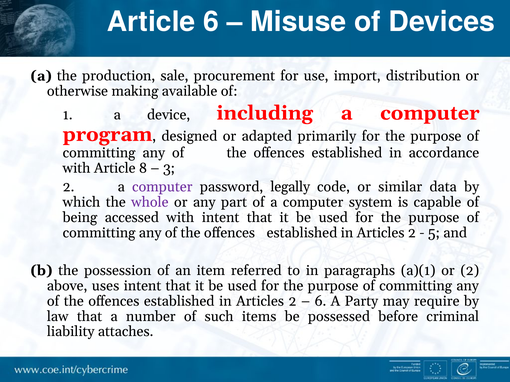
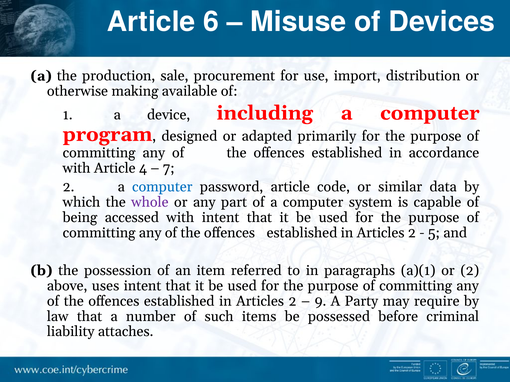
8: 8 -> 4 (143, 168)
3: 3 -> 7 (169, 168)
computer colour: purple -> blue (162, 187)
password legally: legally -> article (290, 187)
6: 6 -> 9 (320, 301)
